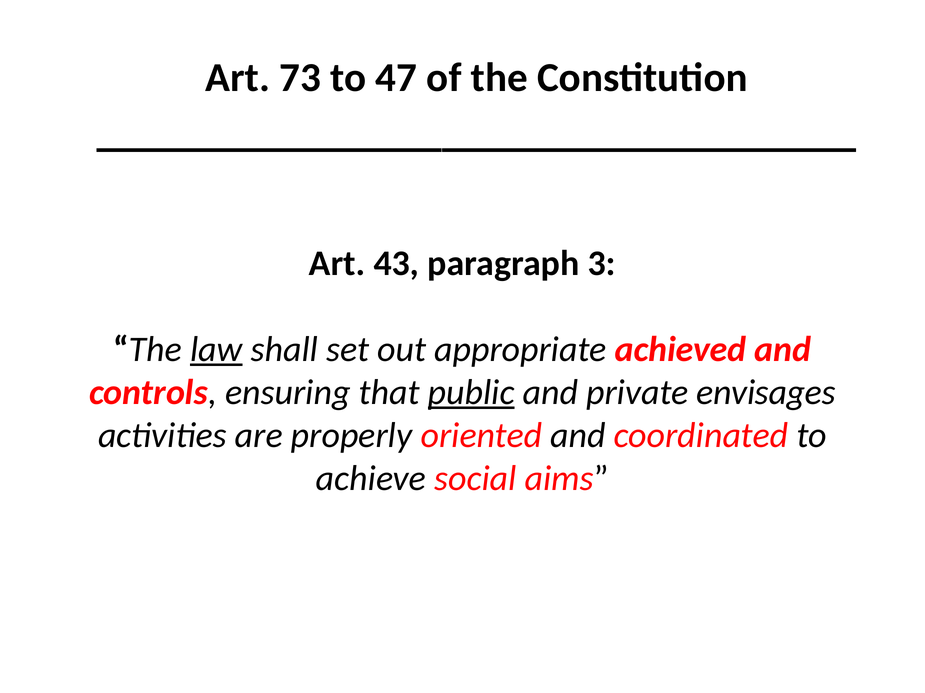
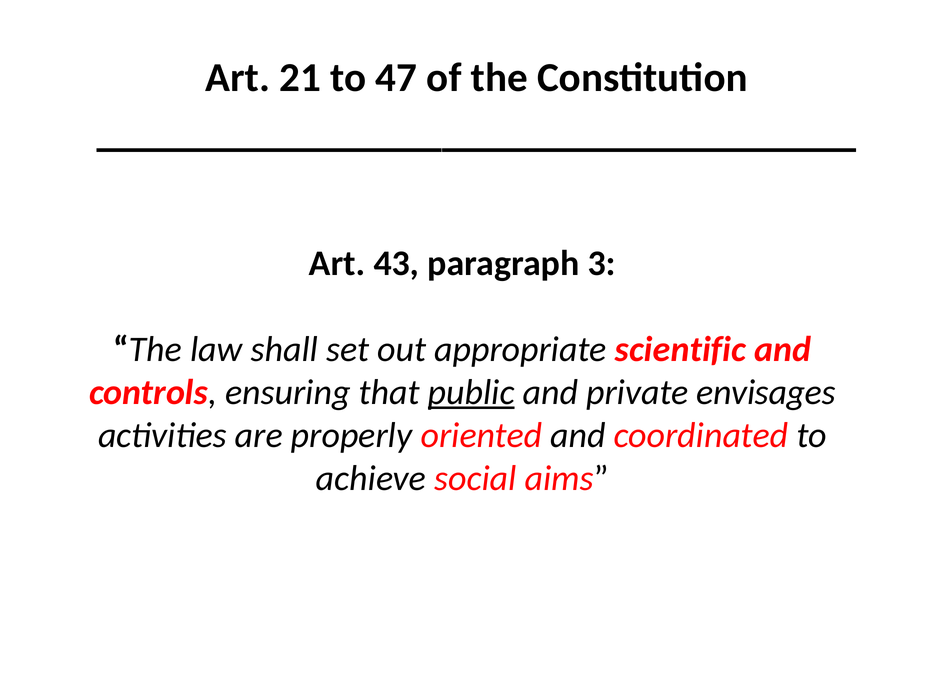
73: 73 -> 21 (300, 78)
law underline: present -> none (216, 350)
achieved: achieved -> scientific (680, 350)
